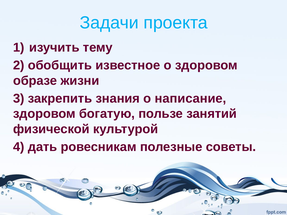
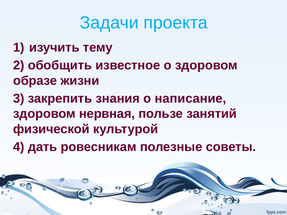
богатую: богатую -> нервная (107, 114)
